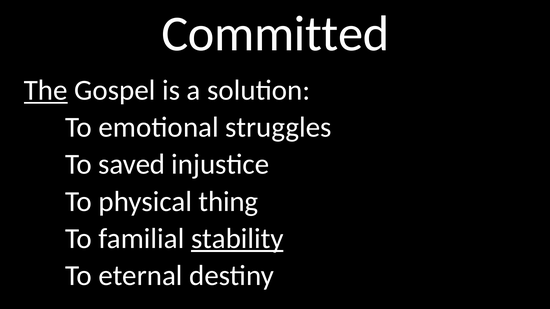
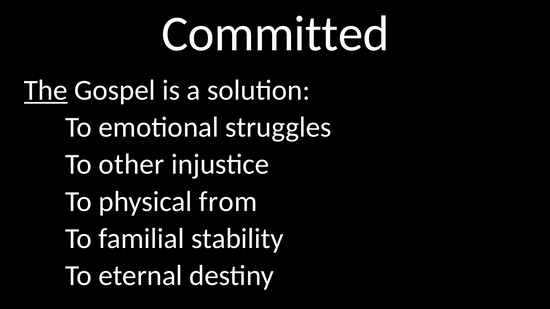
saved: saved -> other (131, 165)
thing: thing -> from (228, 202)
stability underline: present -> none (237, 239)
